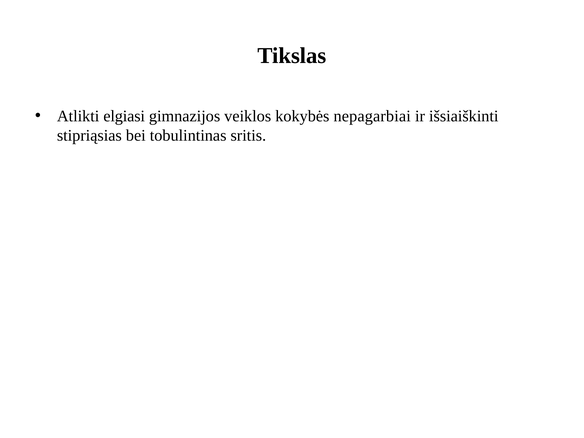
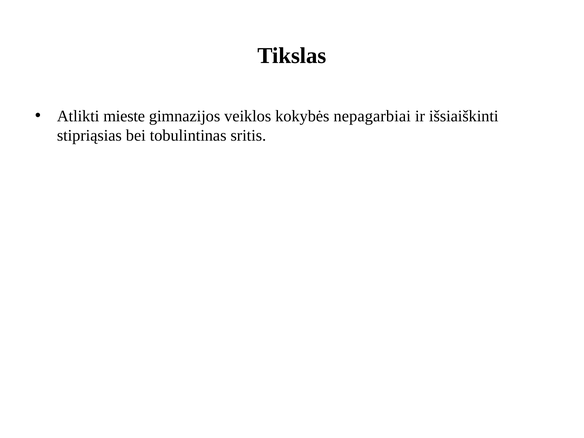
elgiasi: elgiasi -> mieste (124, 116)
